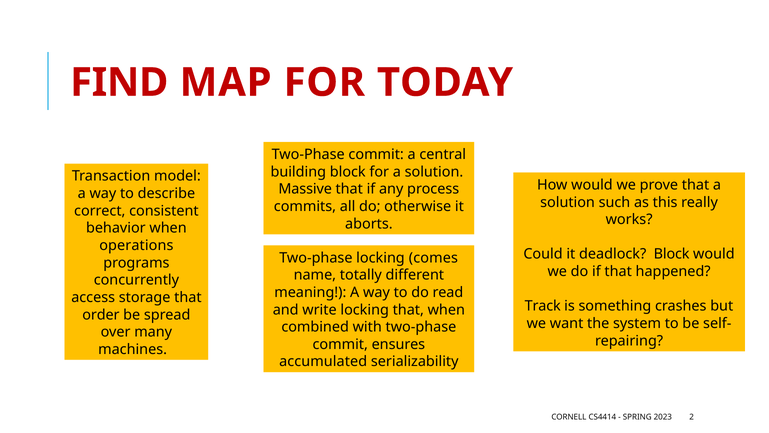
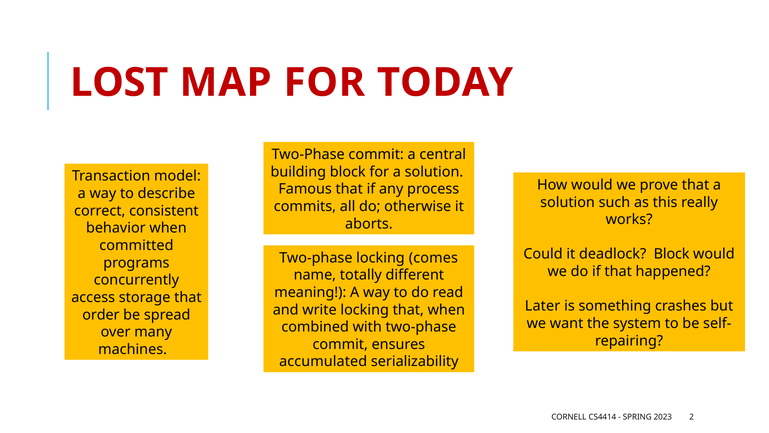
FIND: FIND -> LOST (119, 83)
Massive: Massive -> Famous (305, 189)
operations: operations -> committed (136, 245)
Track: Track -> Later (543, 306)
